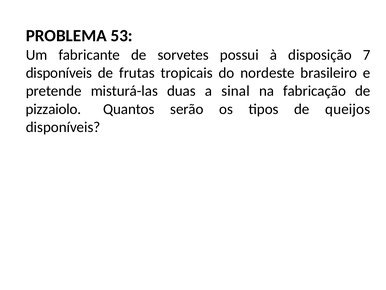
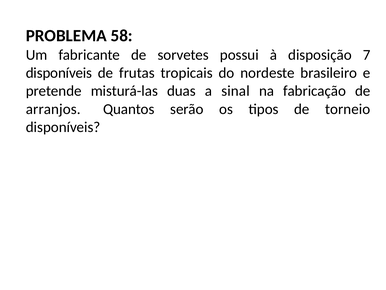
53: 53 -> 58 (122, 36)
pizzaiolo: pizzaiolo -> arranjos (53, 109)
queijos: queijos -> torneio (348, 109)
